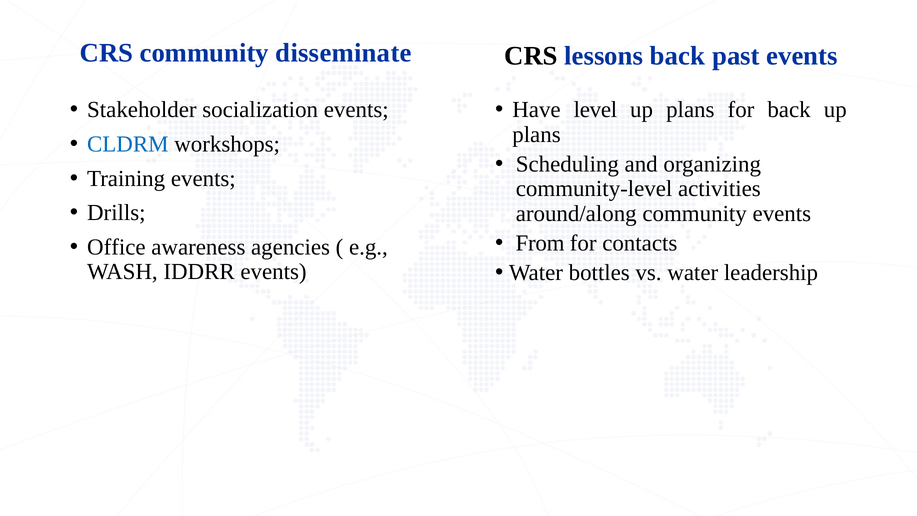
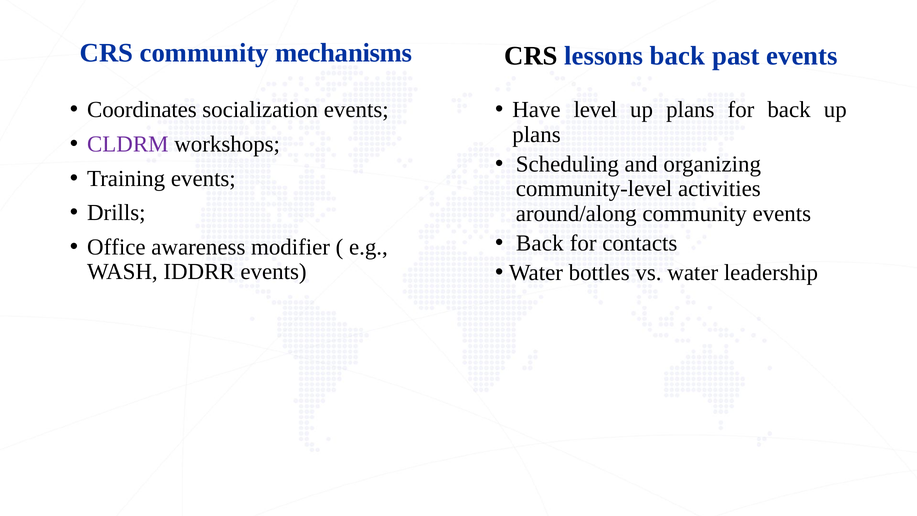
disseminate: disseminate -> mechanisms (344, 53)
Stakeholder: Stakeholder -> Coordinates (142, 110)
CLDRM colour: blue -> purple (128, 144)
From: From -> Back (540, 243)
agencies: agencies -> modifier (291, 247)
